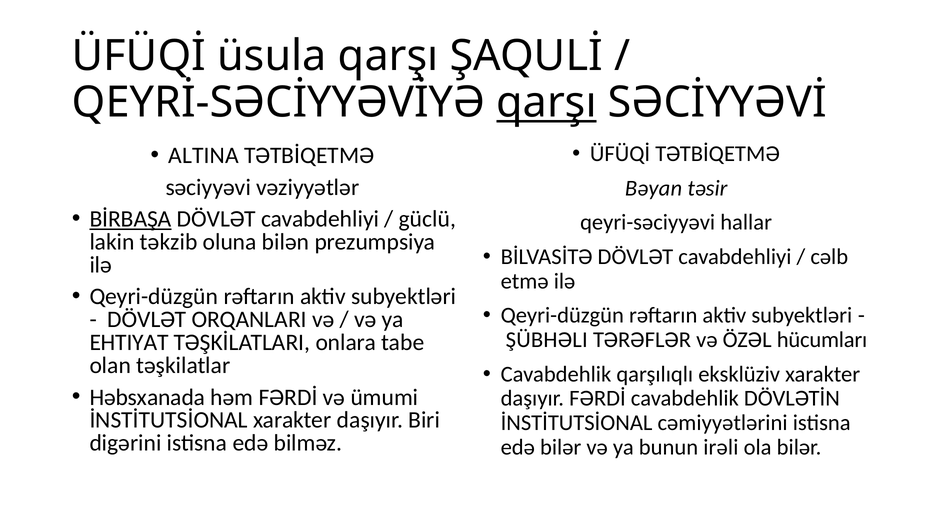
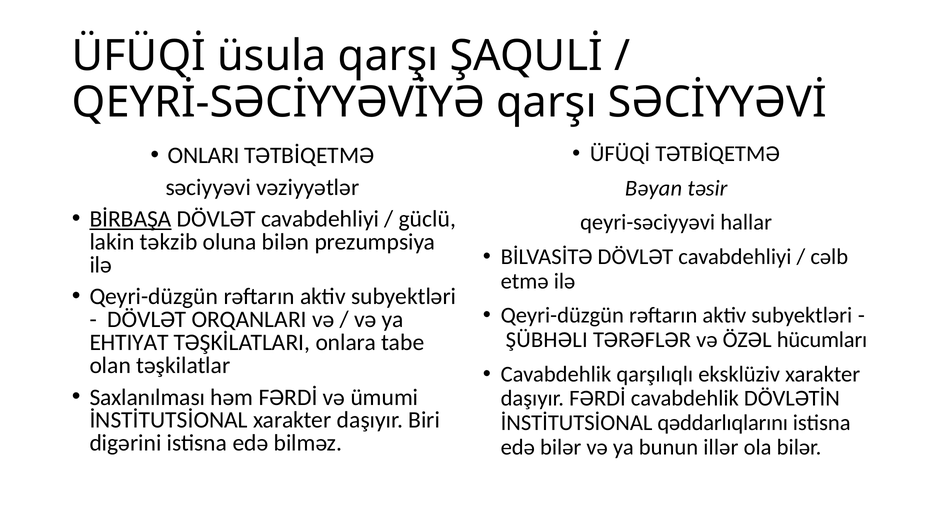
qarşı underline: present -> none (546, 103)
ALTINA: ALTINA -> ONLARI (204, 155)
Həbsxanada: Həbsxanada -> Saxlanılması (147, 397)
cəmiyyətlərini: cəmiyyətlərini -> qəddarlıqlarını (723, 422)
irəli: irəli -> illər (721, 447)
